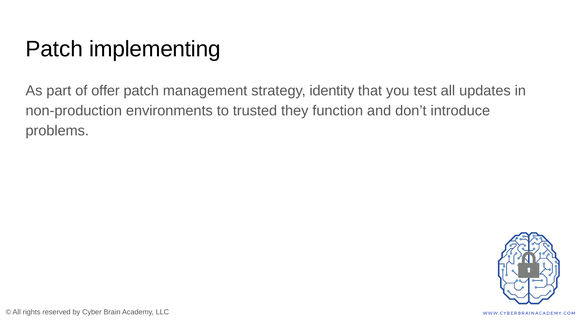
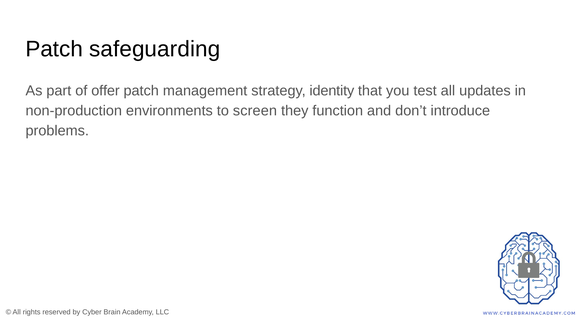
implementing: implementing -> safeguarding (155, 49)
trusted: trusted -> screen (255, 111)
